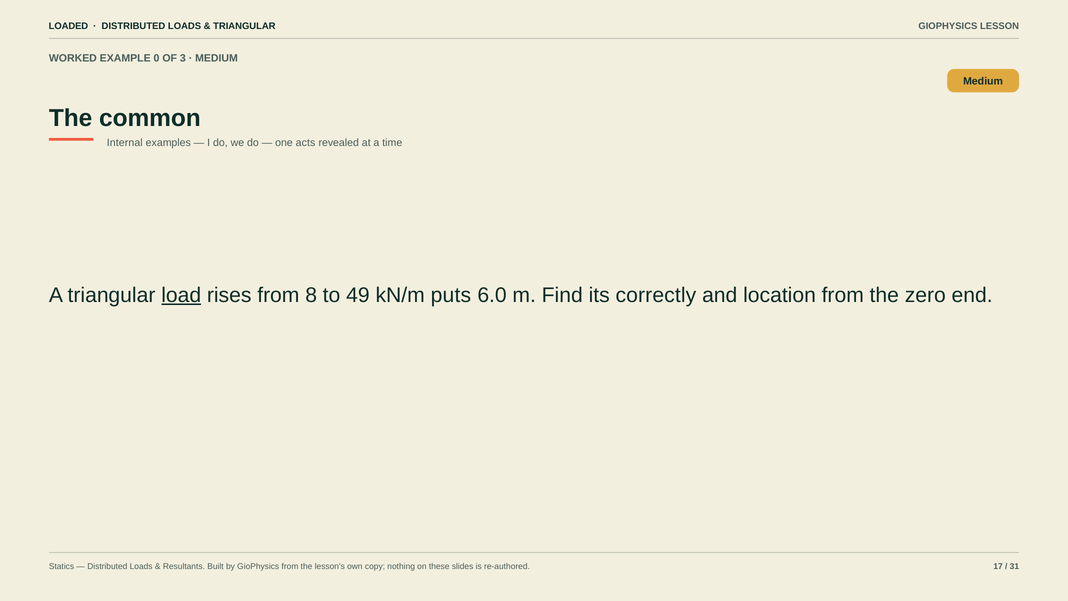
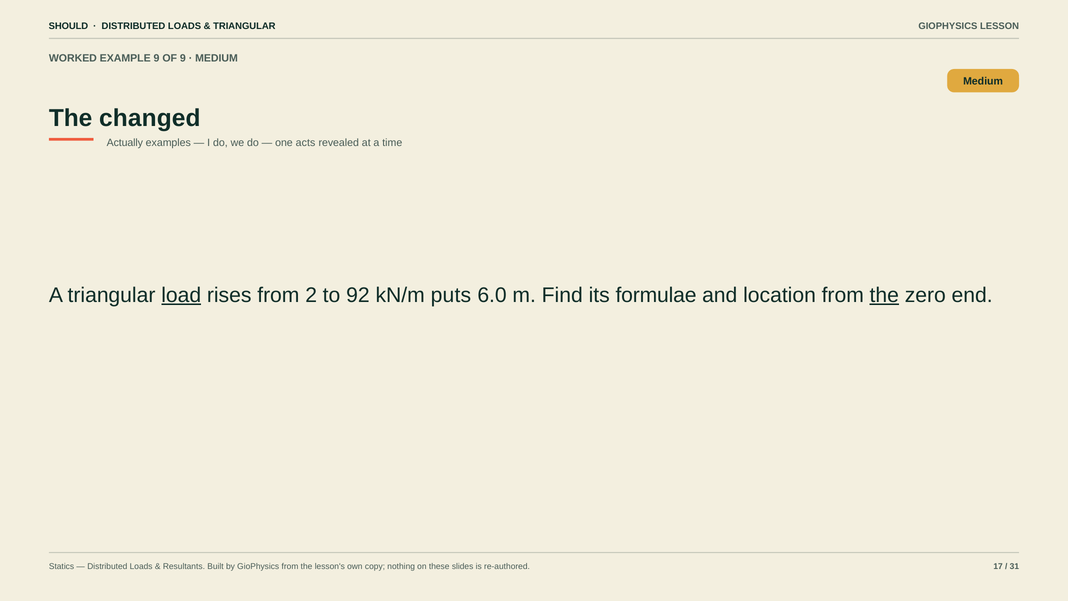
LOADED: LOADED -> SHOULD (68, 26)
EXAMPLE 0: 0 -> 9 (157, 58)
OF 3: 3 -> 9 (183, 58)
common: common -> changed (150, 118)
Internal: Internal -> Actually (125, 143)
8: 8 -> 2 (311, 295)
49: 49 -> 92 (358, 295)
correctly: correctly -> formulae (656, 295)
the underline: none -> present (884, 295)
